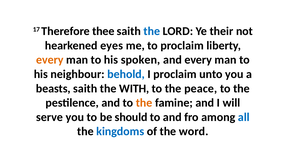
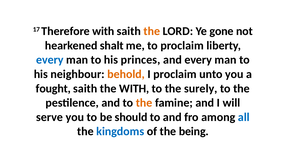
Therefore thee: thee -> with (103, 31)
the colour: blue -> orange (152, 31)
their: their -> gone (222, 31)
eyes: eyes -> shalt (112, 46)
every colour: orange -> blue (50, 60)
spoken: spoken -> princes (141, 60)
behold colour: blue -> orange (126, 74)
beasts: beasts -> fought (53, 88)
peace: peace -> surely (201, 88)
word: word -> being (194, 131)
